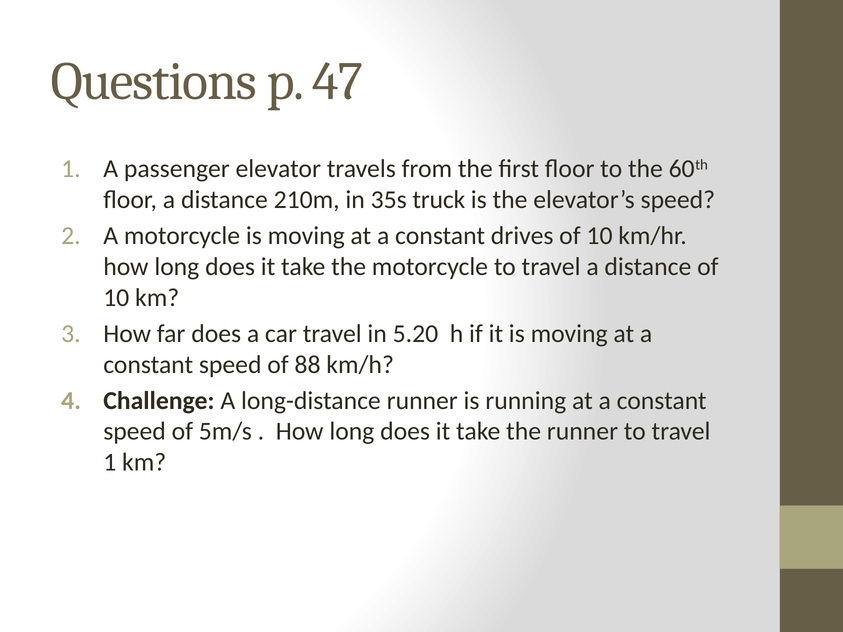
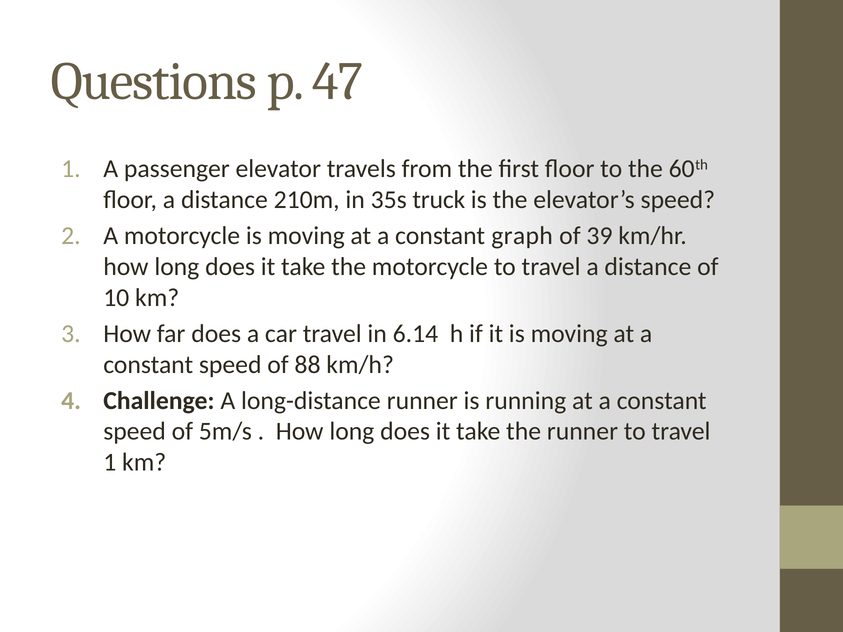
drives: drives -> graph (522, 236)
10: 10 -> 39 (600, 236)
5.20: 5.20 -> 6.14 (415, 334)
